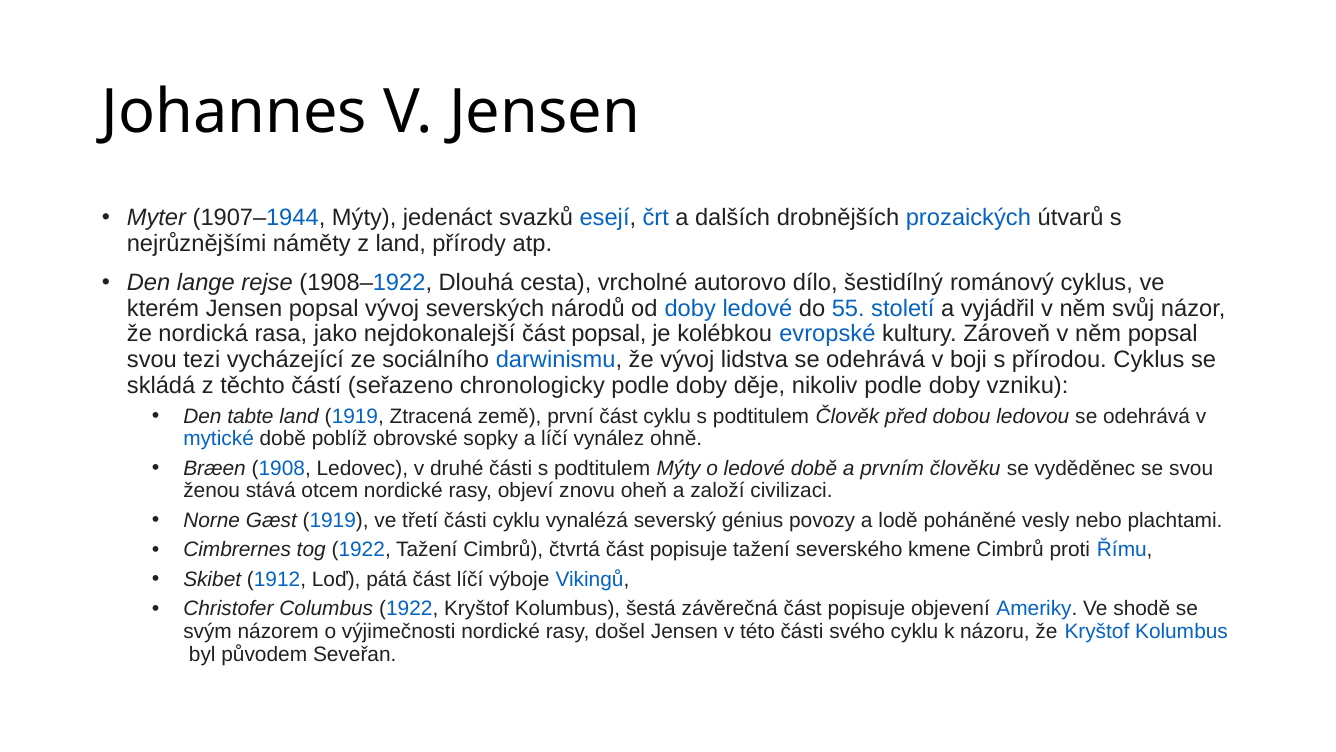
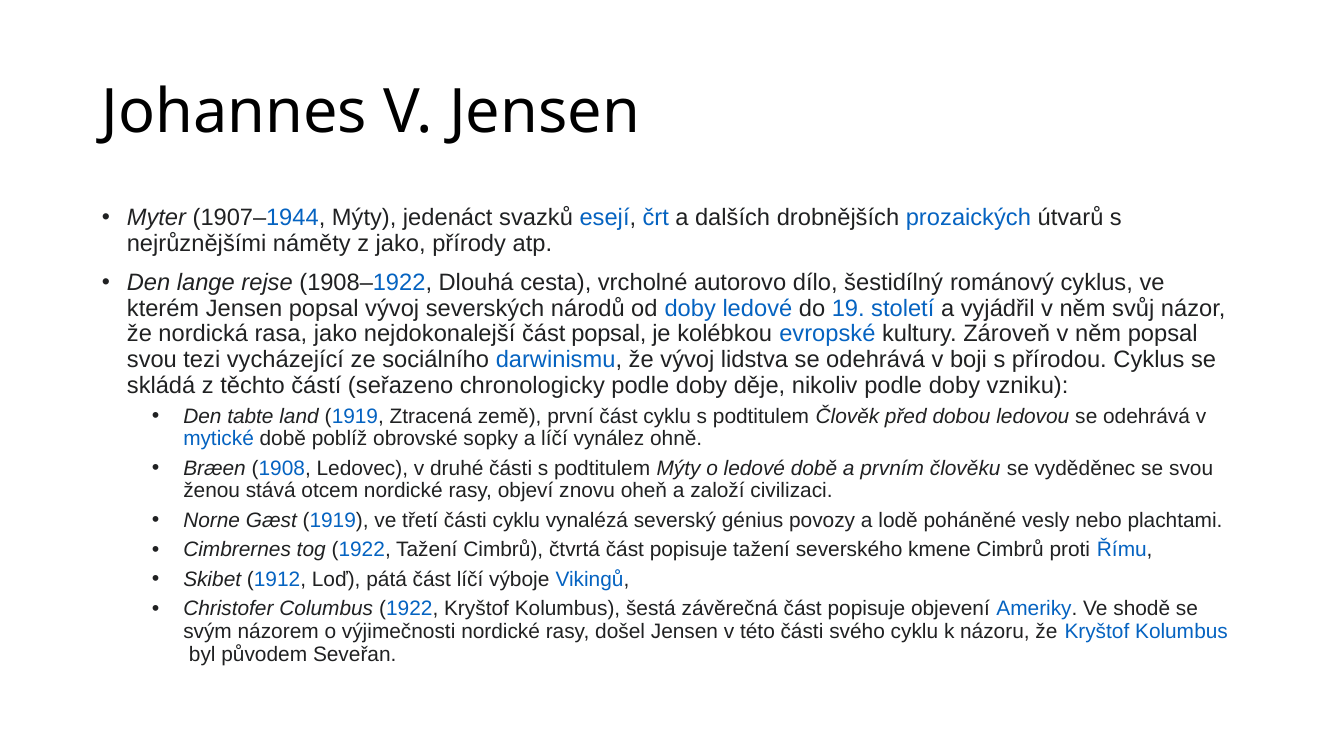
z land: land -> jako (401, 243)
55: 55 -> 19 (848, 308)
